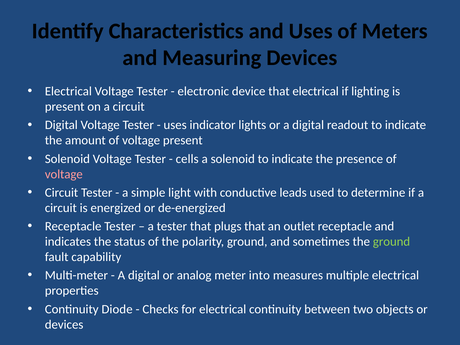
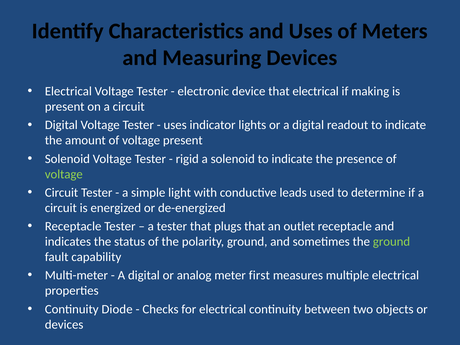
lighting: lighting -> making (370, 91)
cells: cells -> rigid (187, 159)
voltage colour: pink -> light green (64, 174)
into: into -> first (259, 275)
